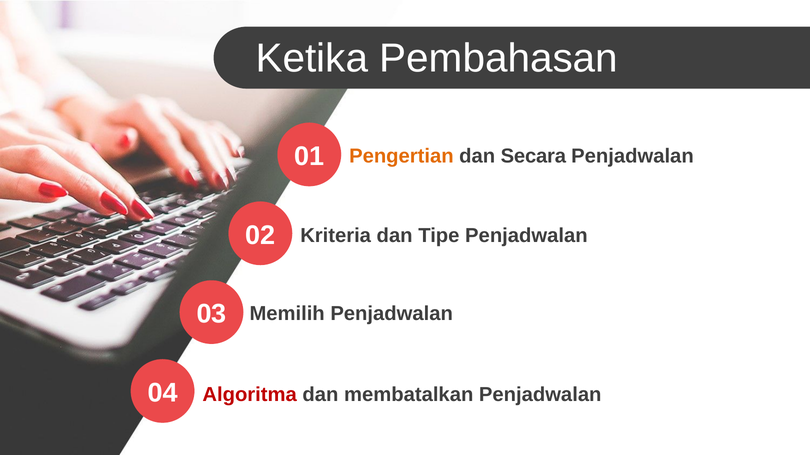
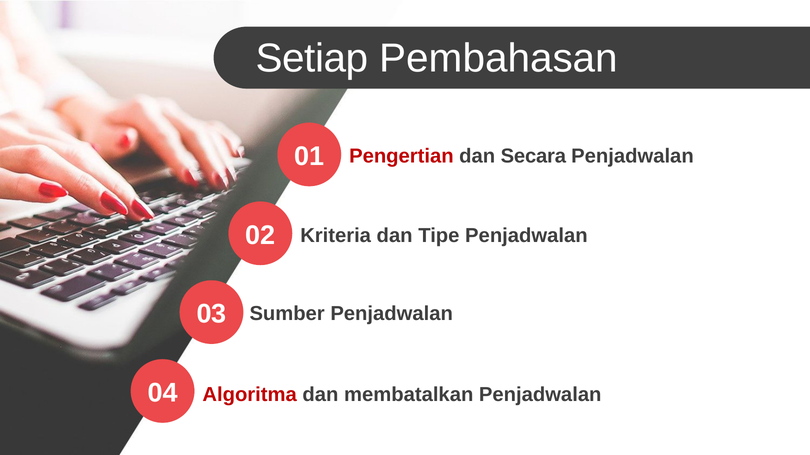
Ketika: Ketika -> Setiap (312, 58)
Pengertian colour: orange -> red (401, 156)
Memilih: Memilih -> Sumber (287, 314)
